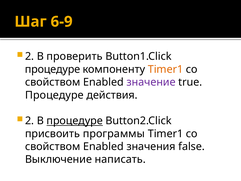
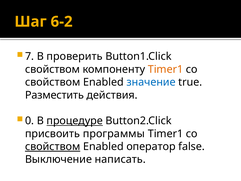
6-9: 6-9 -> 6-2 (62, 22)
2: 2 -> 7 (30, 56)
процедуре: процедуре -> свойством (52, 69)
значение colour: purple -> blue (151, 82)
Процедуре: Процедуре -> Разместить (54, 95)
2: 2 -> 0 (30, 121)
свойством underline: none -> present (53, 146)
значения: значения -> оператор (151, 146)
